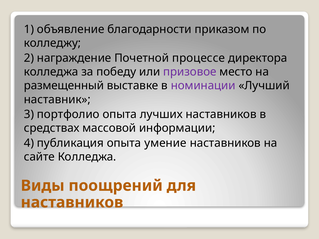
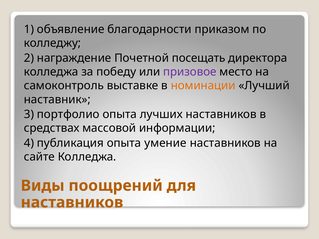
процессе: процессе -> посещать (199, 58)
размещенный: размещенный -> самоконтроль (64, 86)
номинации colour: purple -> orange (203, 86)
